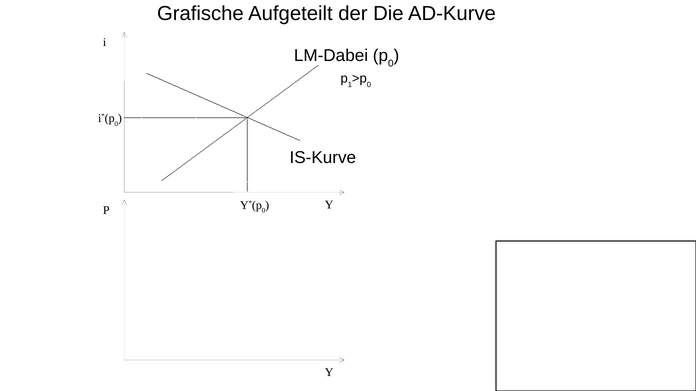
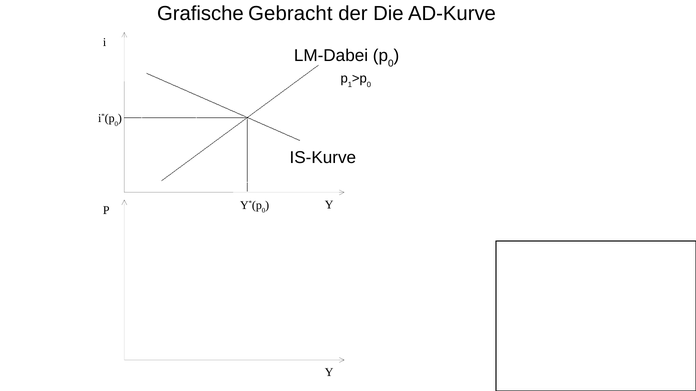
Aufgeteilt: Aufgeteilt -> Gebracht (290, 14)
